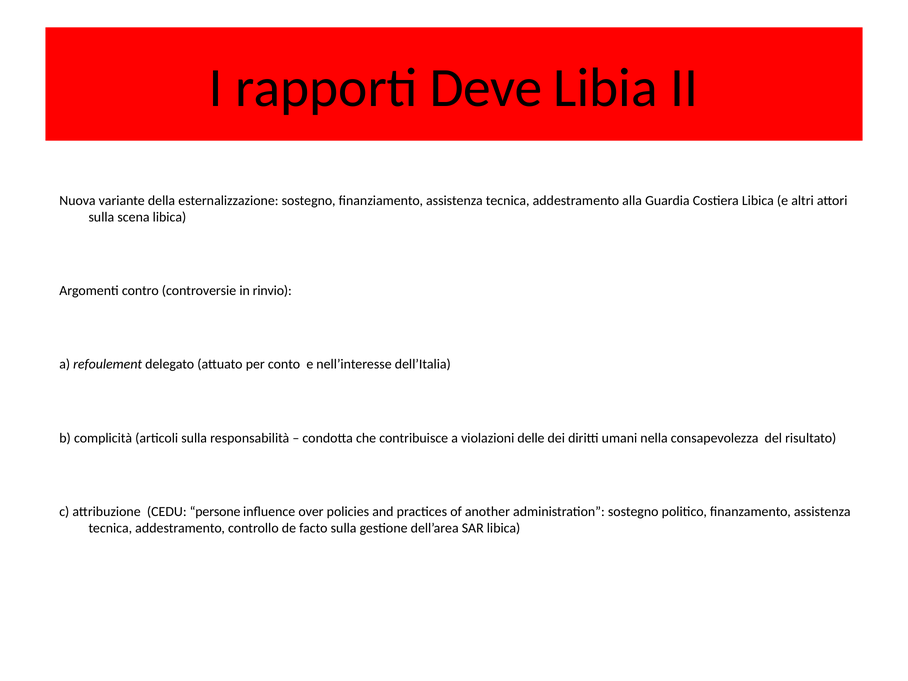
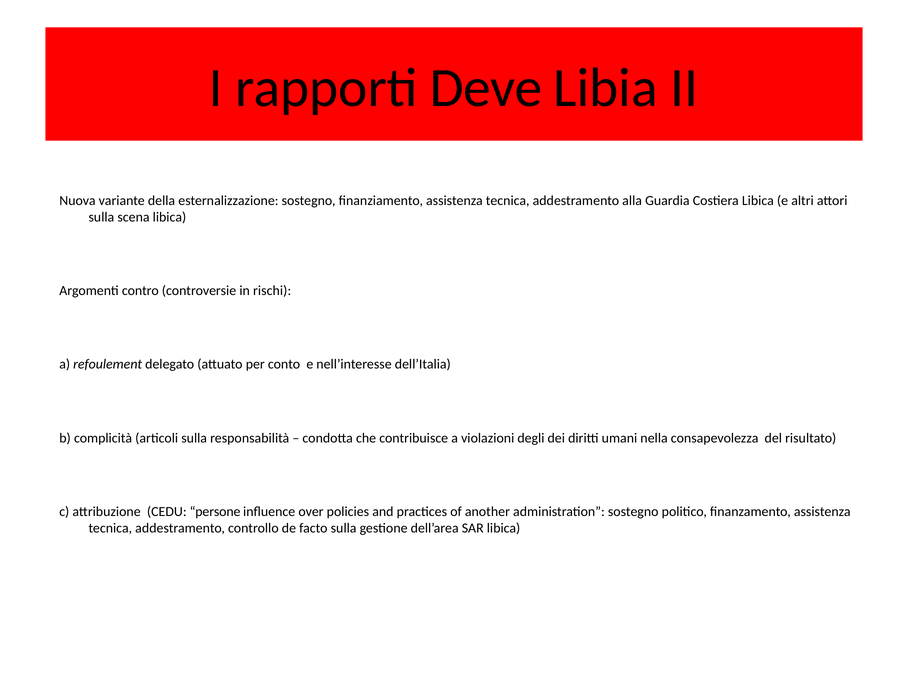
rinvio: rinvio -> rischi (272, 291)
delle: delle -> degli (531, 438)
